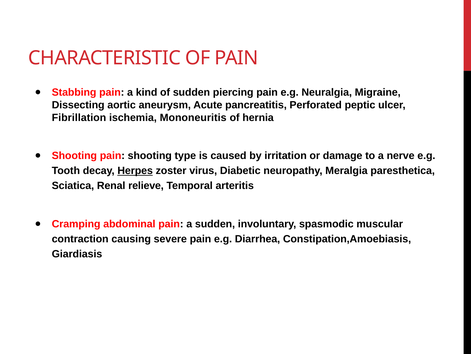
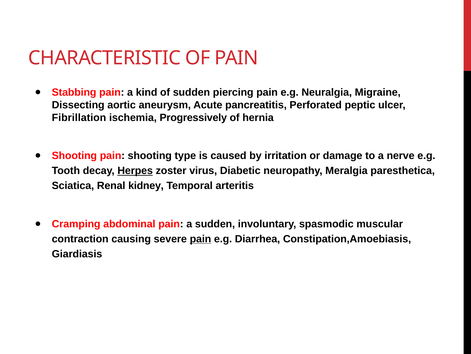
Mononeuritis: Mononeuritis -> Progressively (193, 117)
relieve: relieve -> kidney (146, 185)
pain underline: none -> present (200, 239)
